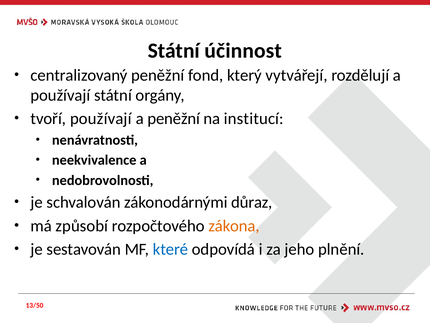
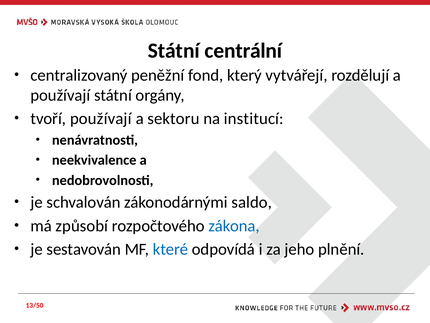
účinnost: účinnost -> centrální (243, 51)
a peněžní: peněžní -> sektoru (174, 119)
důraz: důraz -> saldo (252, 202)
zákona colour: orange -> blue (234, 226)
